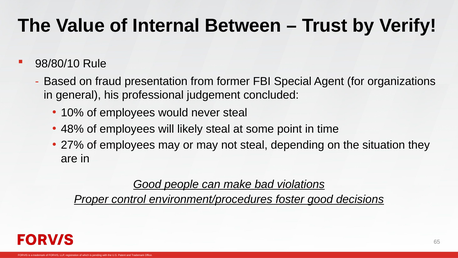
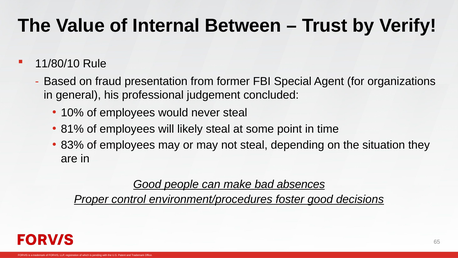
98/80/10: 98/80/10 -> 11/80/10 (57, 64)
48%: 48% -> 81% (72, 129)
27%: 27% -> 83% (72, 145)
violations: violations -> absences (301, 184)
